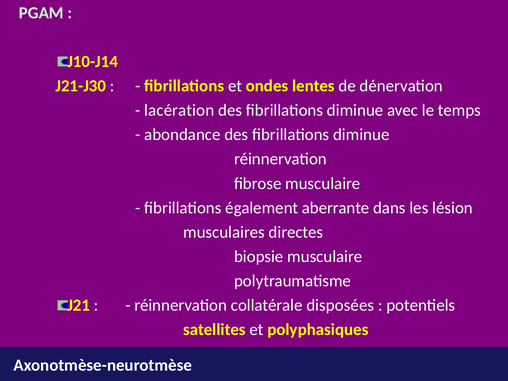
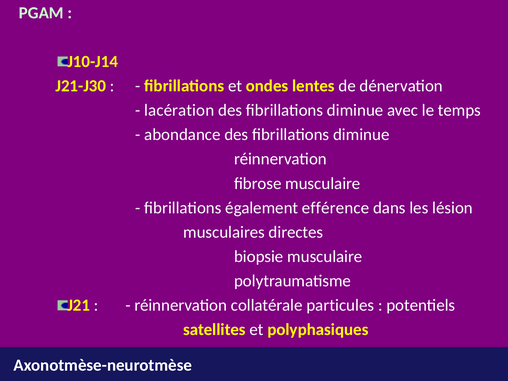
aberrante: aberrante -> efférence (336, 208)
disposées: disposées -> particules (340, 305)
